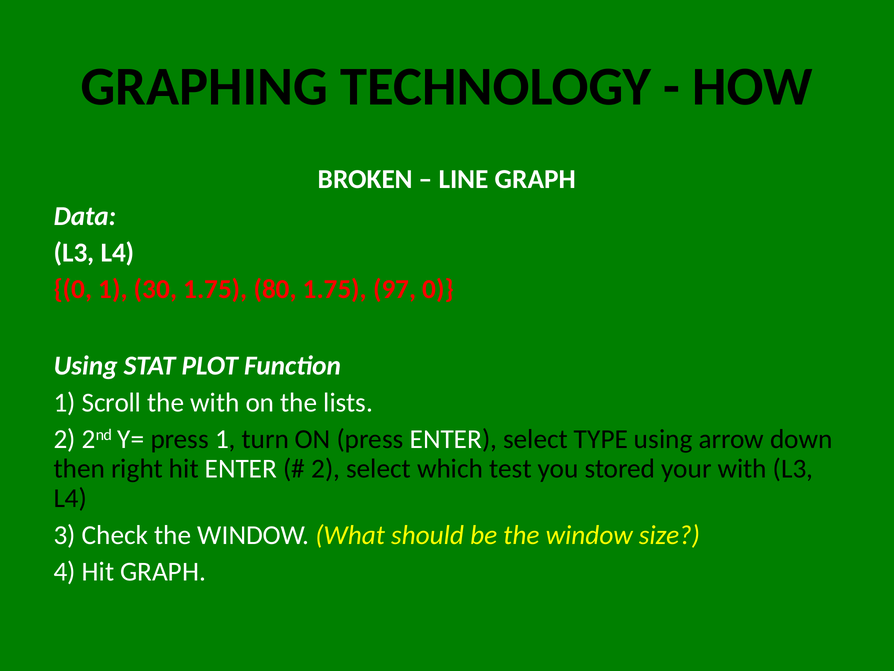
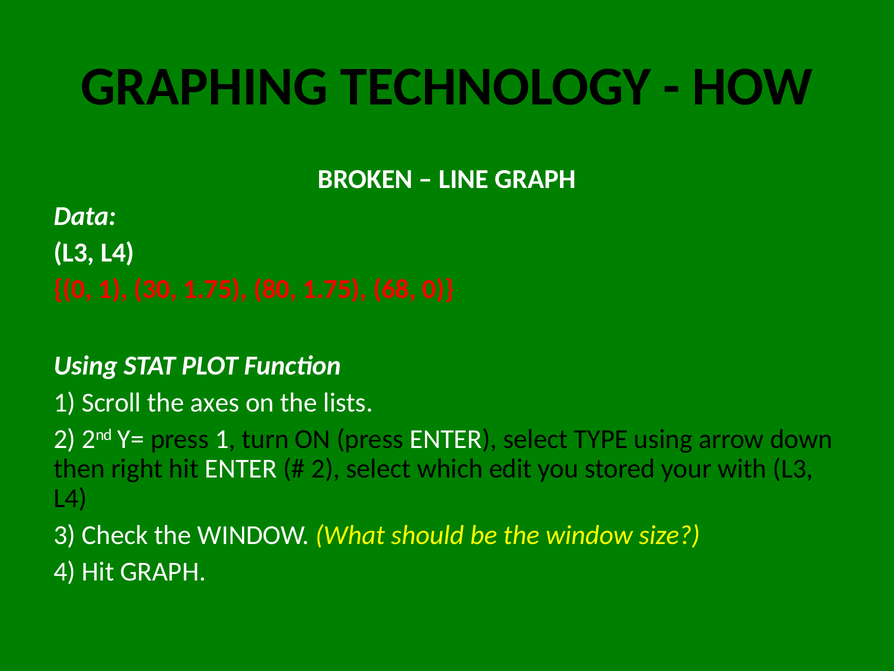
97: 97 -> 68 (395, 289)
the with: with -> axes (215, 402)
test: test -> edit (510, 468)
